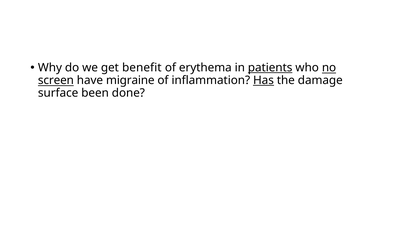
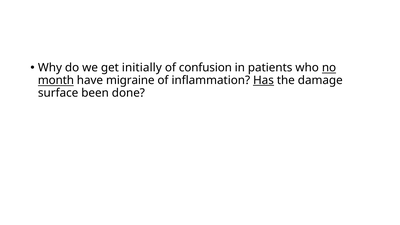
benefit: benefit -> initially (142, 68)
erythema: erythema -> confusion (205, 68)
patients underline: present -> none (270, 68)
screen: screen -> month (56, 80)
